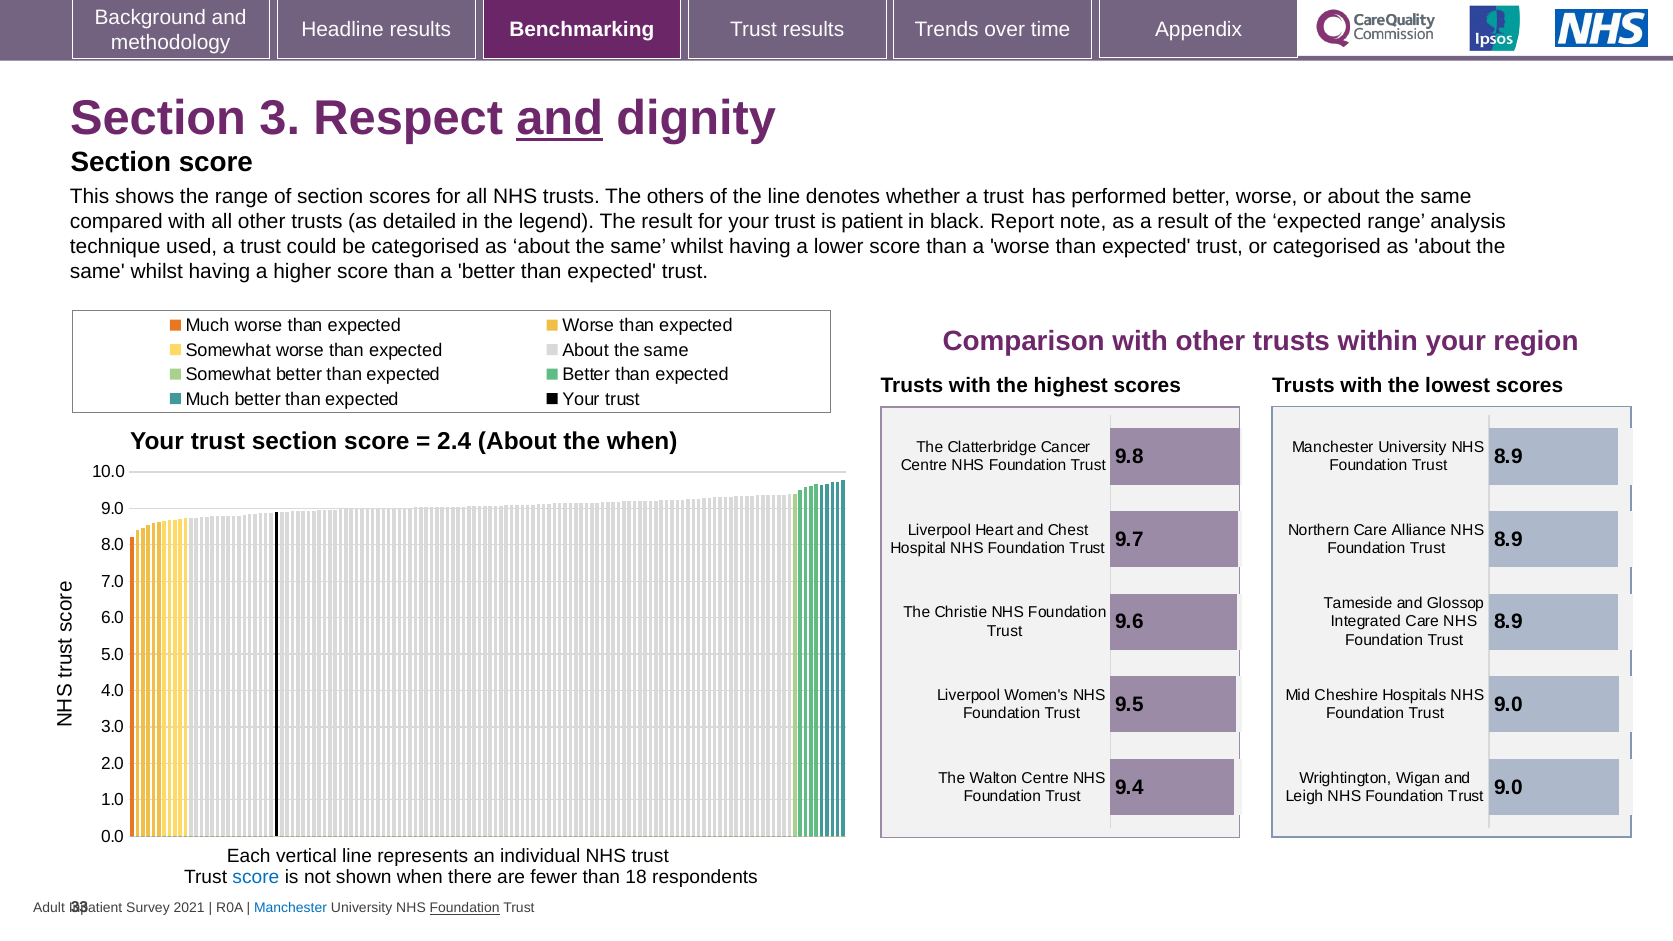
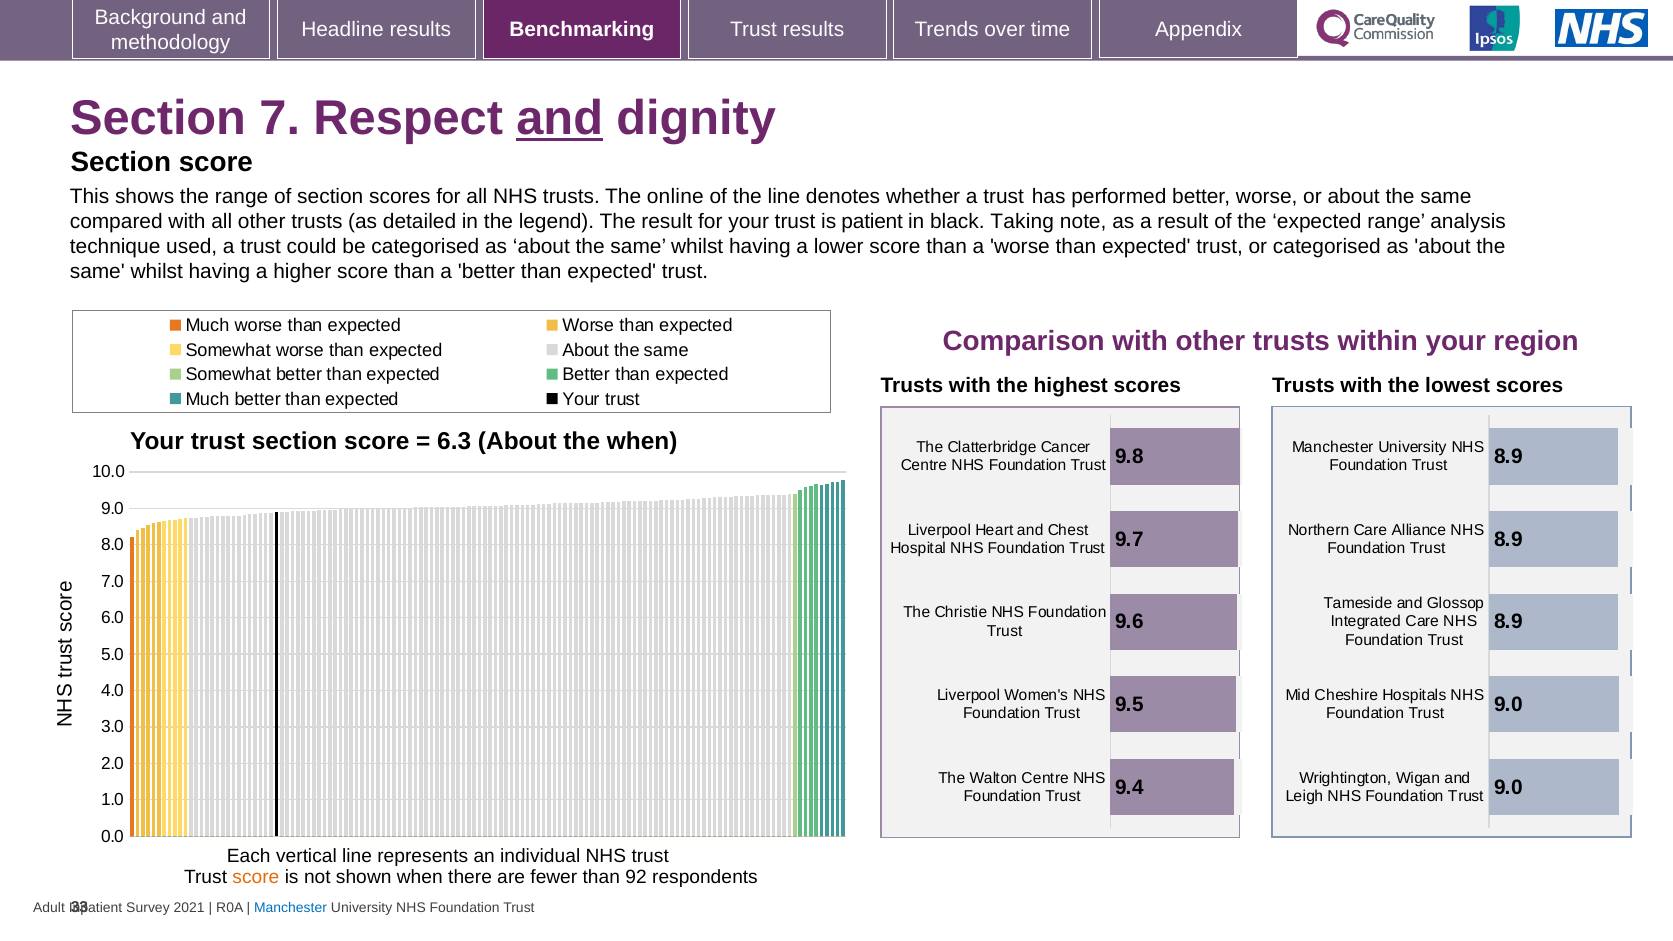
3: 3 -> 7 (280, 118)
others: others -> online (675, 196)
Report: Report -> Taking (1022, 221)
2.4: 2.4 -> 6.3 (454, 441)
score colour: blue -> orange (256, 877)
18: 18 -> 92 (636, 877)
Foundation underline: present -> none (465, 908)
